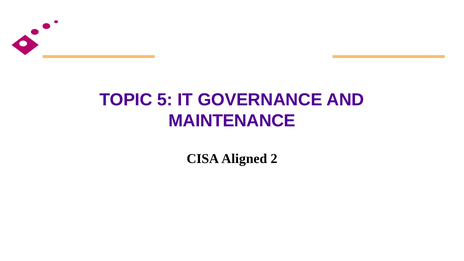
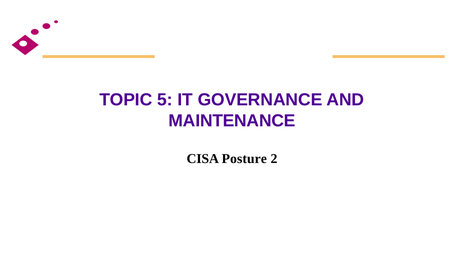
Aligned: Aligned -> Posture (244, 159)
